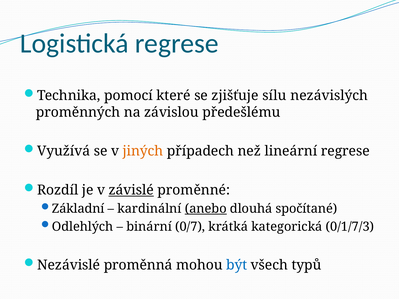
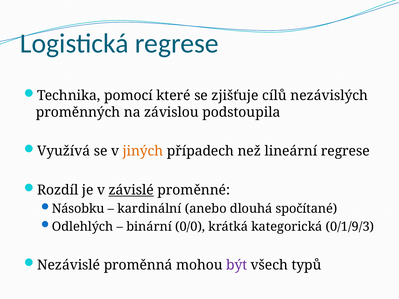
sílu: sílu -> cílů (274, 96)
předešlému: předešlému -> podstoupila (241, 112)
Základní: Základní -> Násobku (78, 209)
anebo underline: present -> none (206, 209)
0/7: 0/7 -> 0/0 (190, 227)
0/1/7/3: 0/1/7/3 -> 0/1/9/3 (350, 227)
být colour: blue -> purple (237, 265)
